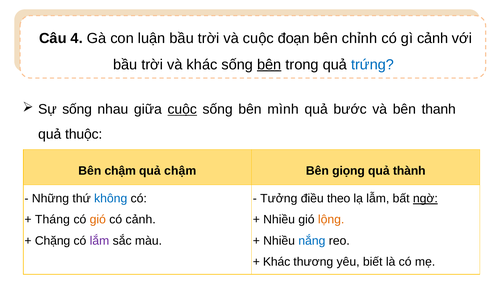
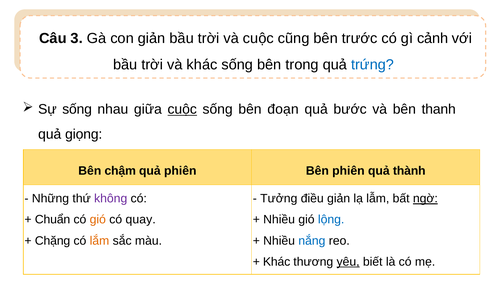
4: 4 -> 3 (77, 38)
con luận: luận -> giản (152, 38)
đoạn: đoạn -> cũng (294, 38)
chỉnh: chỉnh -> trước (360, 38)
bên underline: present -> none (269, 65)
mình: mình -> đoạn (283, 109)
thuộc: thuộc -> giọng (84, 134)
quả chậm: chậm -> phiên (180, 171)
Bên giọng: giọng -> phiên (348, 171)
không colour: blue -> purple (111, 199)
điều theo: theo -> giản (339, 199)
Tháng: Tháng -> Chuẩn (53, 220)
có cảnh: cảnh -> quay (141, 220)
lộng colour: orange -> blue (331, 220)
lắm colour: purple -> orange (99, 241)
yêu underline: none -> present (348, 262)
